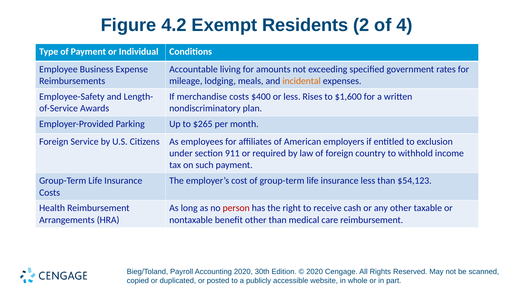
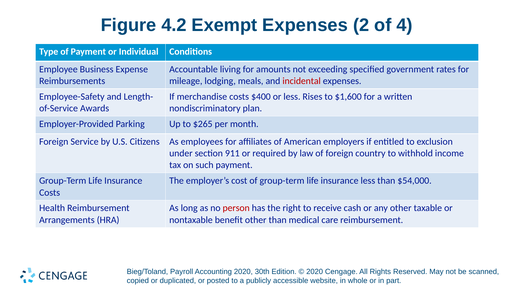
Exempt Residents: Residents -> Expenses (305, 25)
incidental colour: orange -> red (302, 81)
$54,123: $54,123 -> $54,000 (415, 181)
